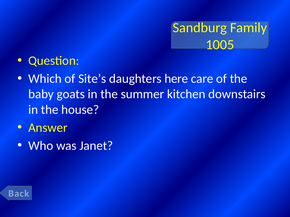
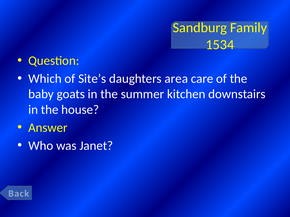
1005: 1005 -> 1534 (220, 45)
here: here -> area (176, 79)
